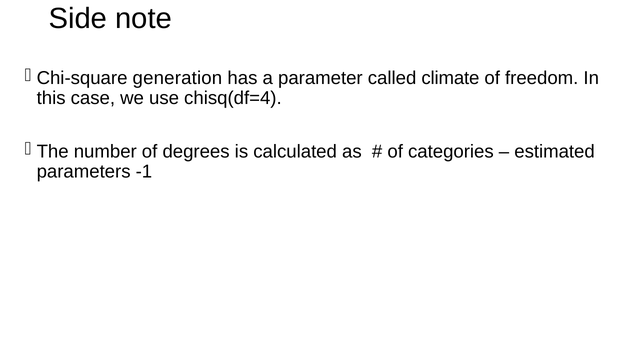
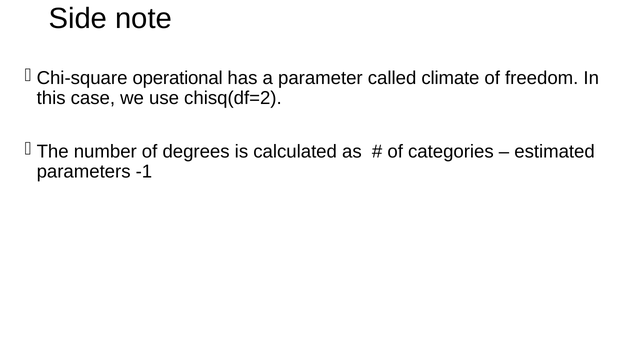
generation: generation -> operational (178, 78)
chisq(df=4: chisq(df=4 -> chisq(df=2 (233, 98)
